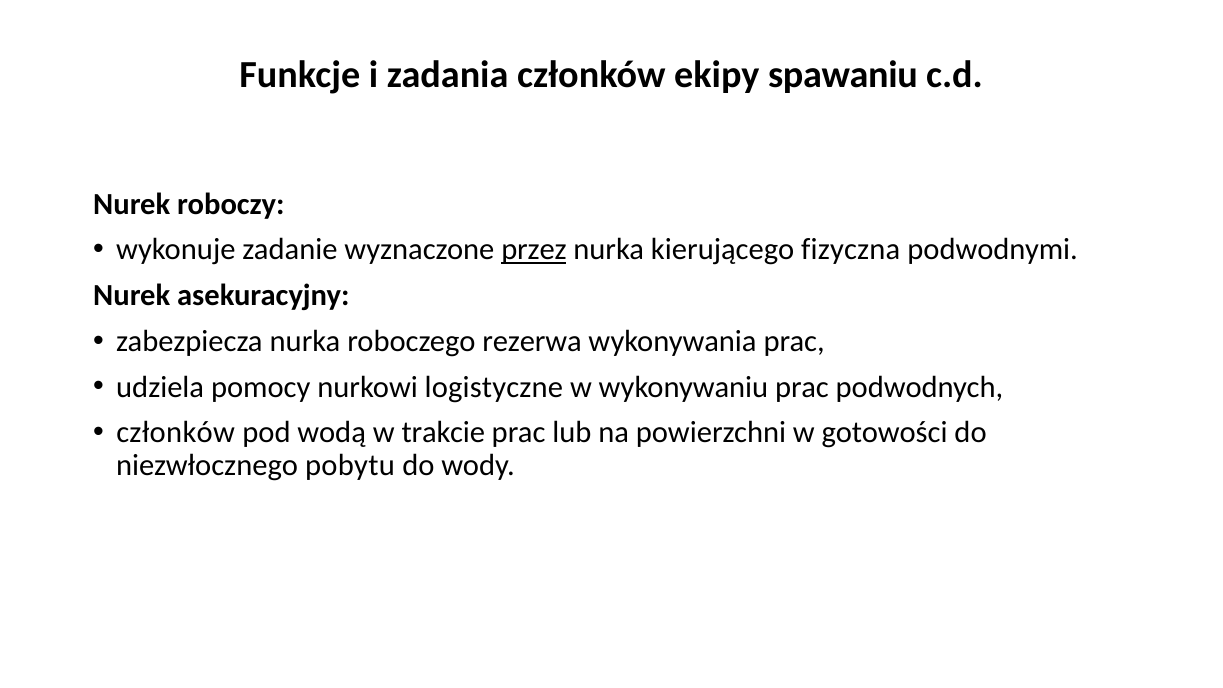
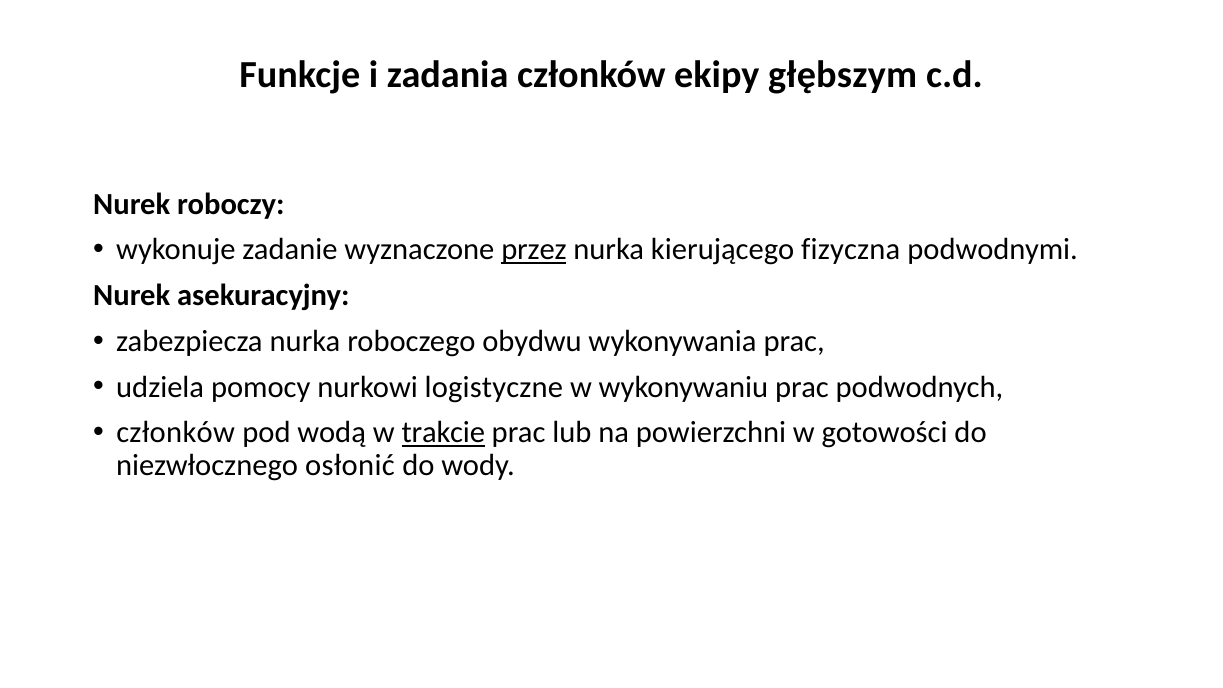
spawaniu: spawaniu -> głębszym (843, 75)
rezerwa: rezerwa -> obydwu (532, 341)
trakcie underline: none -> present (443, 433)
pobytu: pobytu -> osłonić (350, 466)
